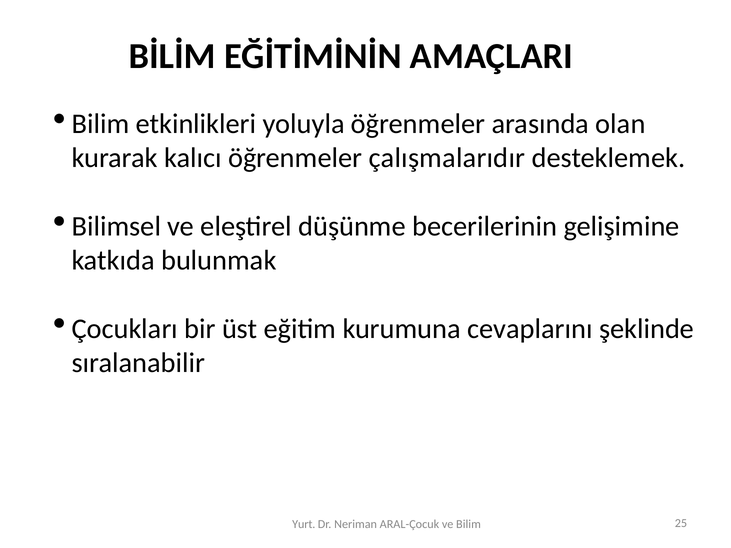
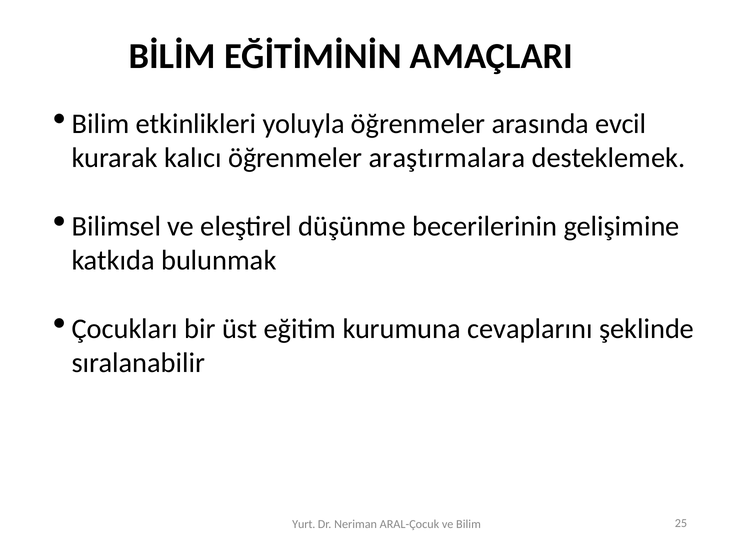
olan: olan -> evcil (621, 124)
çalışmalarıdır: çalışmalarıdır -> araştırmalara (447, 158)
